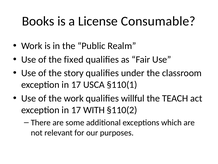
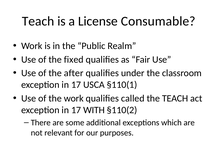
Books: Books -> Teach (38, 21)
story: story -> after (74, 73)
willful: willful -> called (133, 98)
